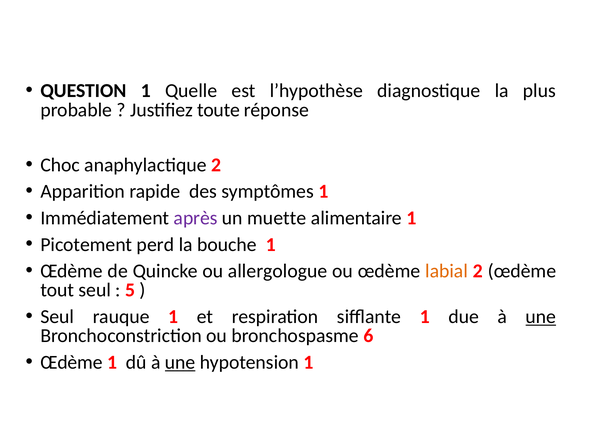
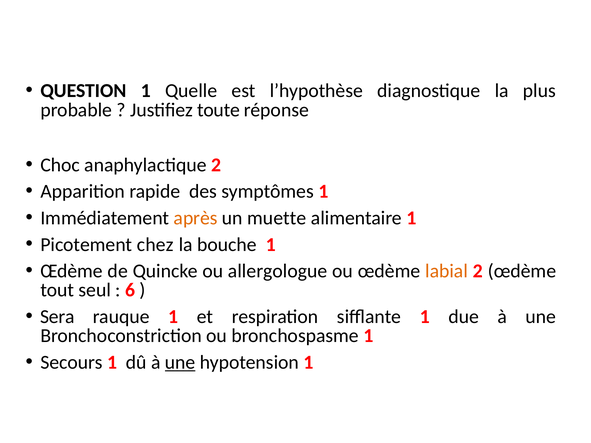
après colour: purple -> orange (196, 218)
perd: perd -> chez (155, 245)
5: 5 -> 6 (130, 290)
Seul: Seul -> Sera (57, 317)
une underline: present -> none (541, 317)
bronchospasme 6: 6 -> 1 (368, 336)
Œdème: Œdème -> Secours (71, 363)
